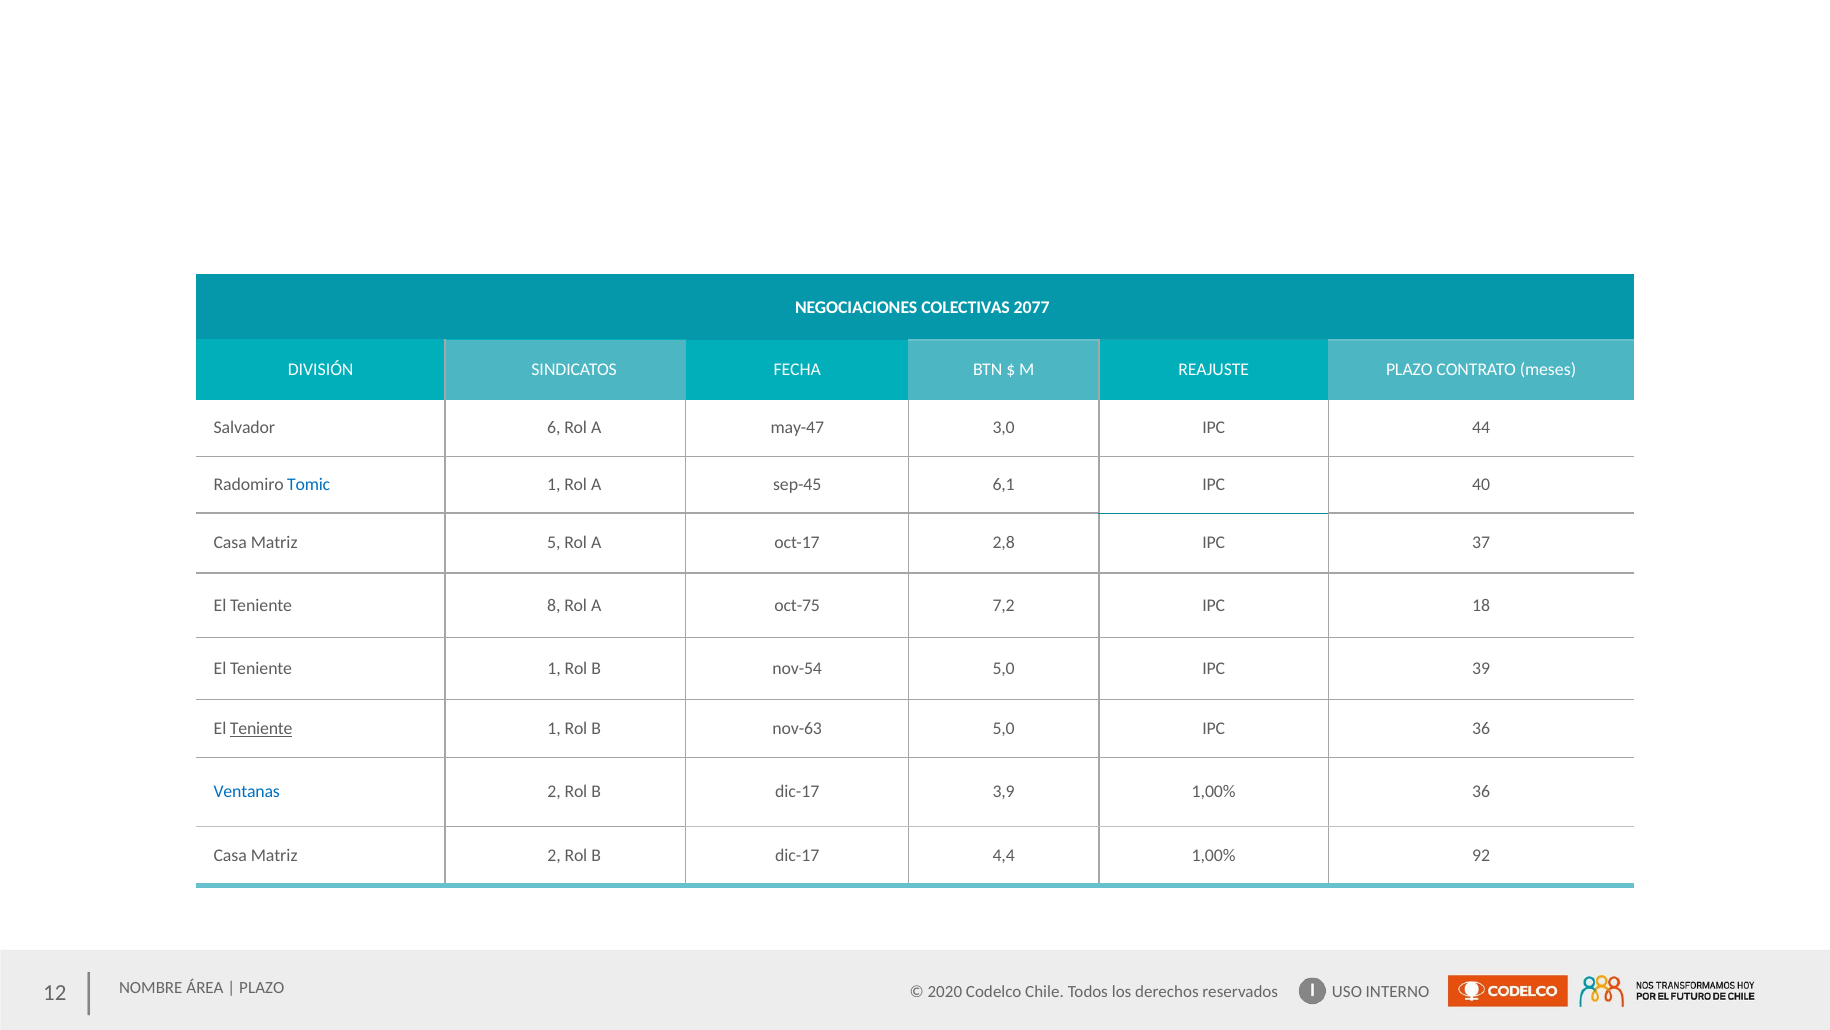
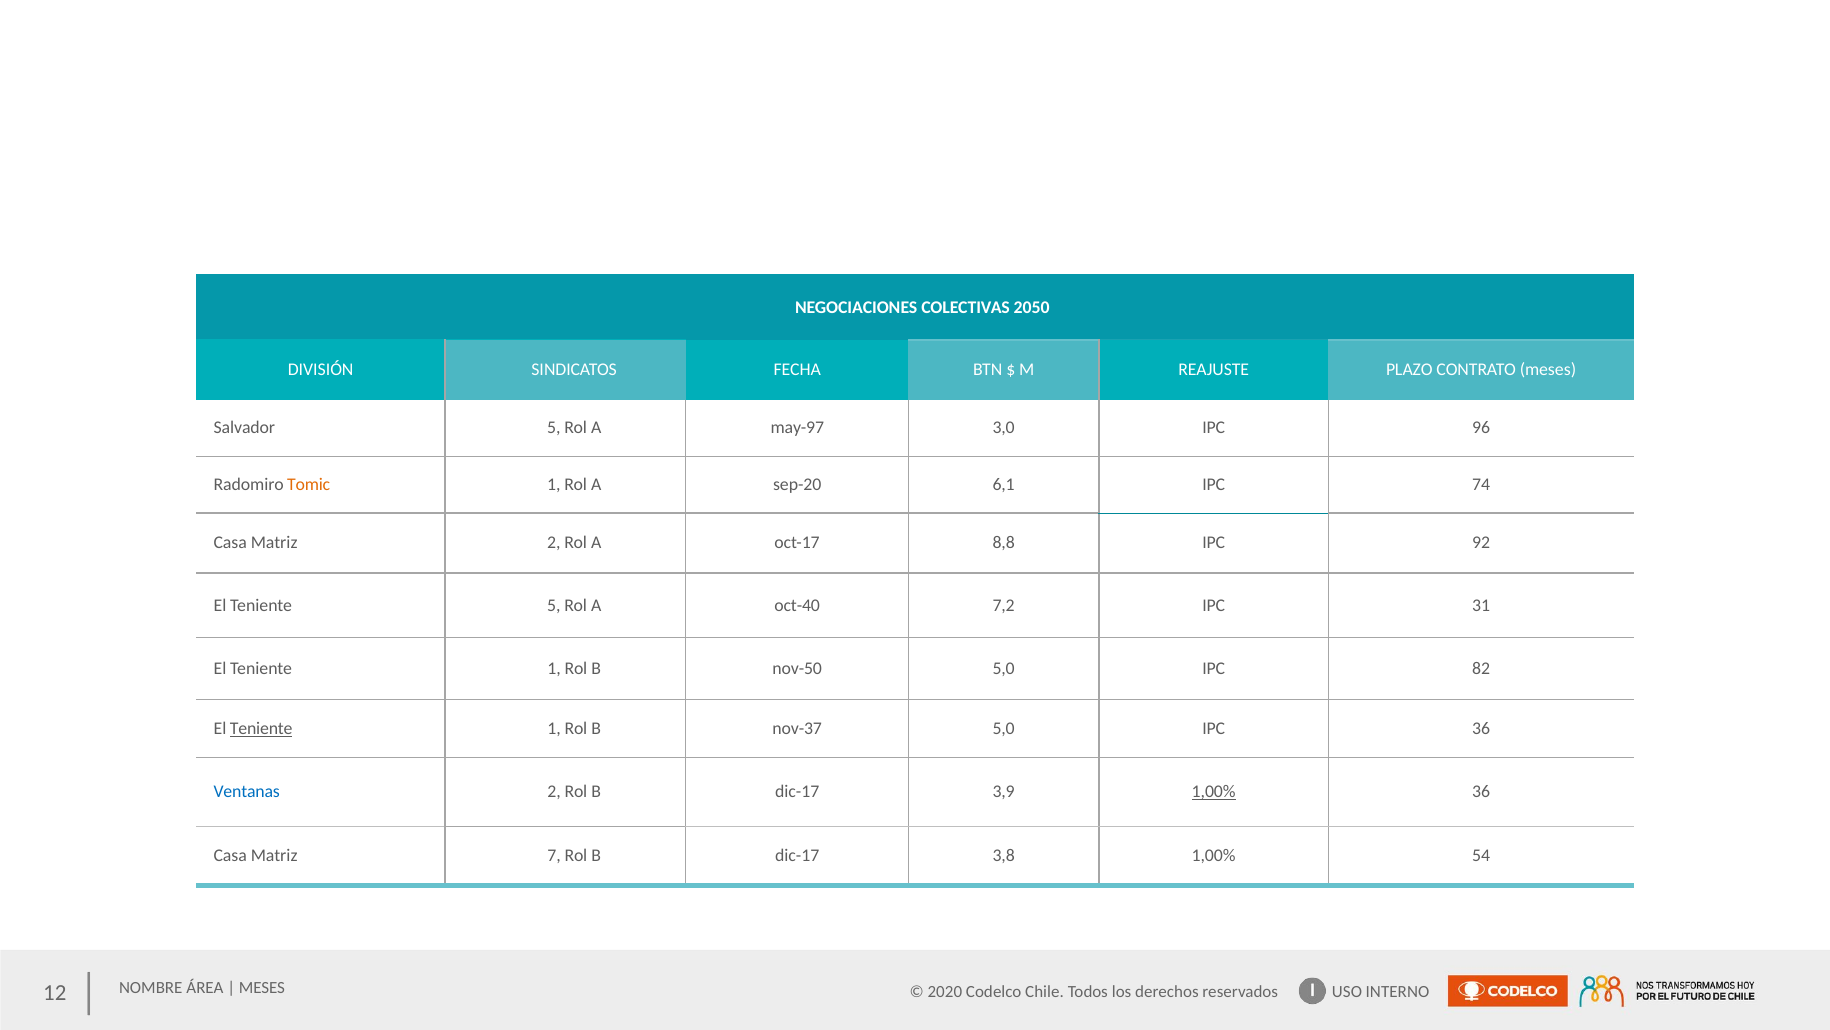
2077: 2077 -> 2050 (1032, 307)
Salvador 6: 6 -> 5 (554, 428)
may-47: may-47 -> may-97 (797, 428)
44: 44 -> 96 (1481, 428)
Tomic colour: blue -> orange (309, 484)
sep-45: sep-45 -> sep-20 (797, 484)
40: 40 -> 74 (1481, 484)
Matriz 5: 5 -> 2 (554, 543)
2,8: 2,8 -> 8,8 (1004, 543)
37: 37 -> 92 (1481, 543)
Teniente 8: 8 -> 5 (554, 605)
oct-75: oct-75 -> oct-40 (797, 605)
18: 18 -> 31 (1481, 605)
nov-54: nov-54 -> nov-50 (797, 668)
39: 39 -> 82 (1481, 668)
nov-63: nov-63 -> nov-37 (797, 728)
1,00% underline: none -> present (1214, 791)
Matriz 2: 2 -> 7 (554, 855)
4,4: 4,4 -> 3,8 (1004, 855)
92: 92 -> 54 (1481, 855)
PLAZO: PLAZO -> MESES (262, 987)
